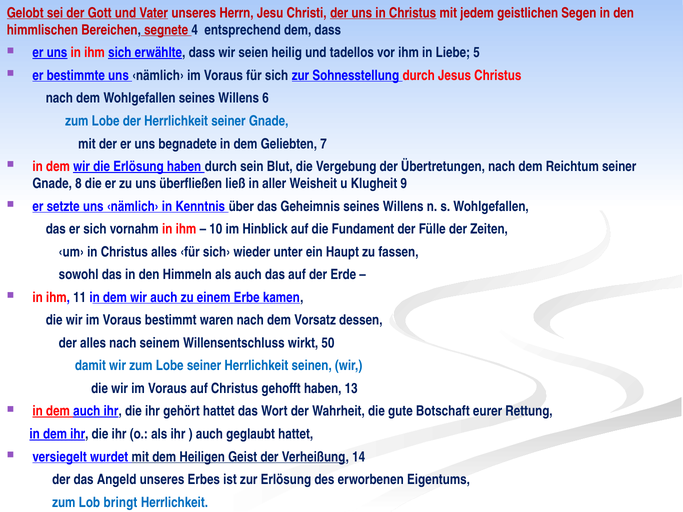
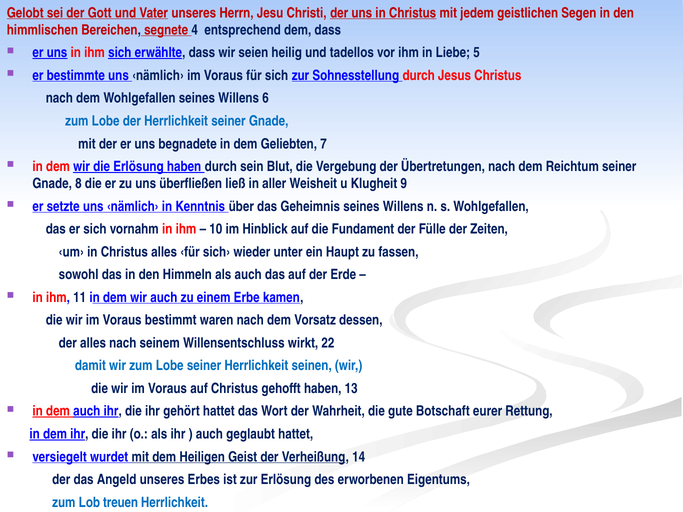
50: 50 -> 22 (328, 343)
bringt: bringt -> treuen (121, 503)
